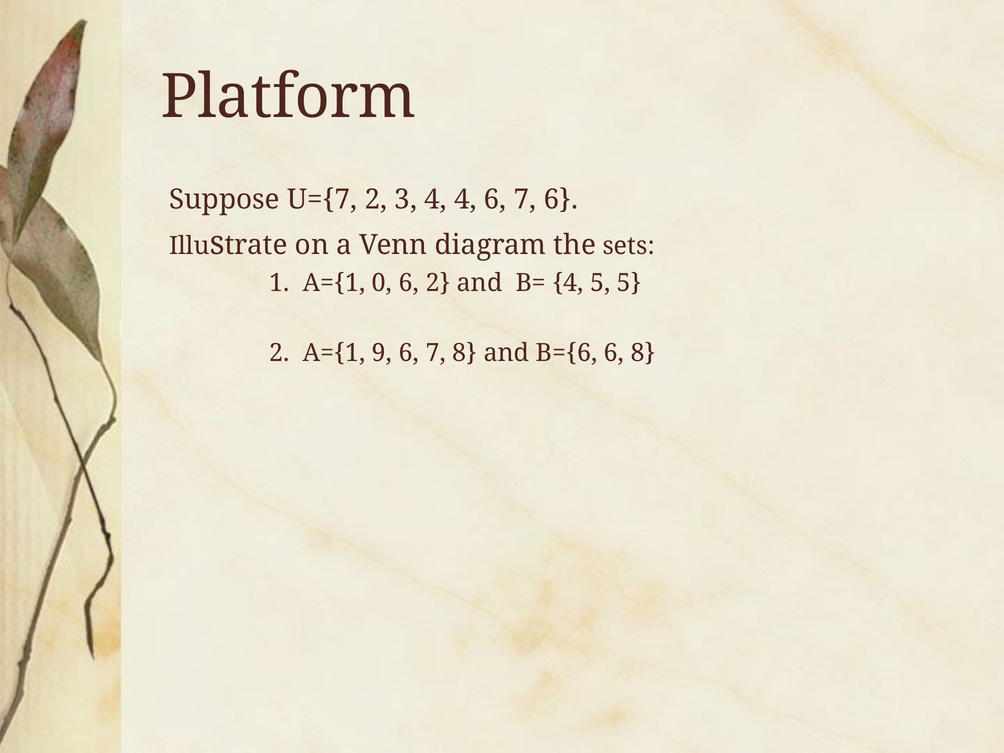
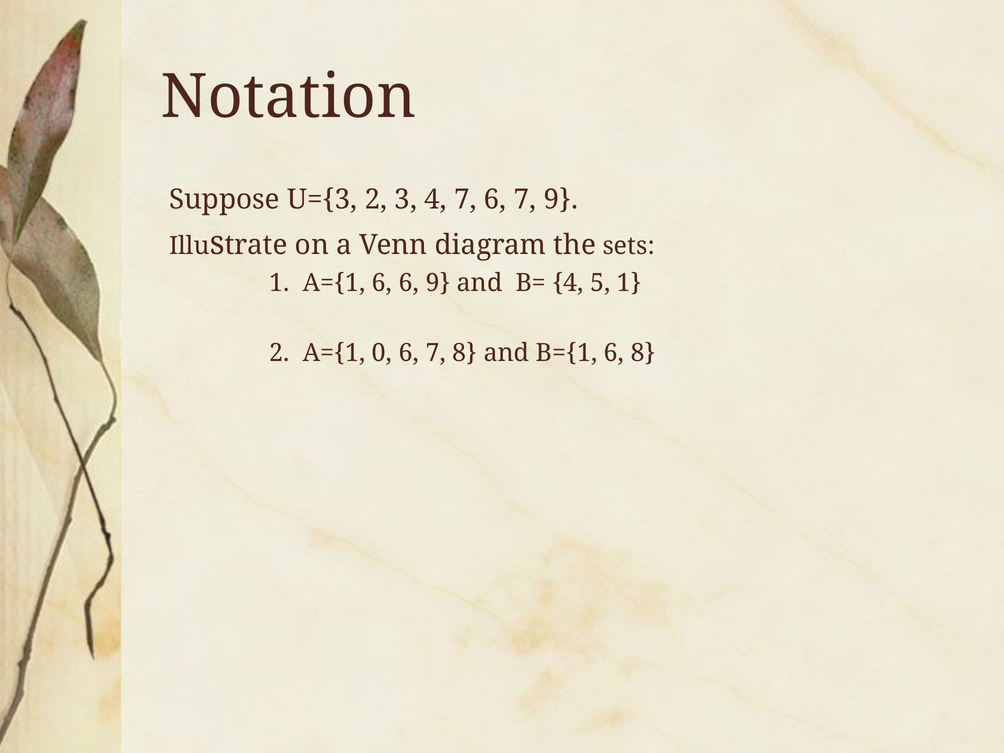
Platform: Platform -> Notation (288, 97)
U={7: U={7 -> U={3 (322, 199)
4 4: 4 -> 7 (465, 199)
7 6: 6 -> 9 (561, 199)
A={1 0: 0 -> 6 (382, 283)
6 2: 2 -> 9 (438, 283)
5 5: 5 -> 1 (629, 283)
9: 9 -> 0 (382, 353)
B={6: B={6 -> B={1 (567, 353)
